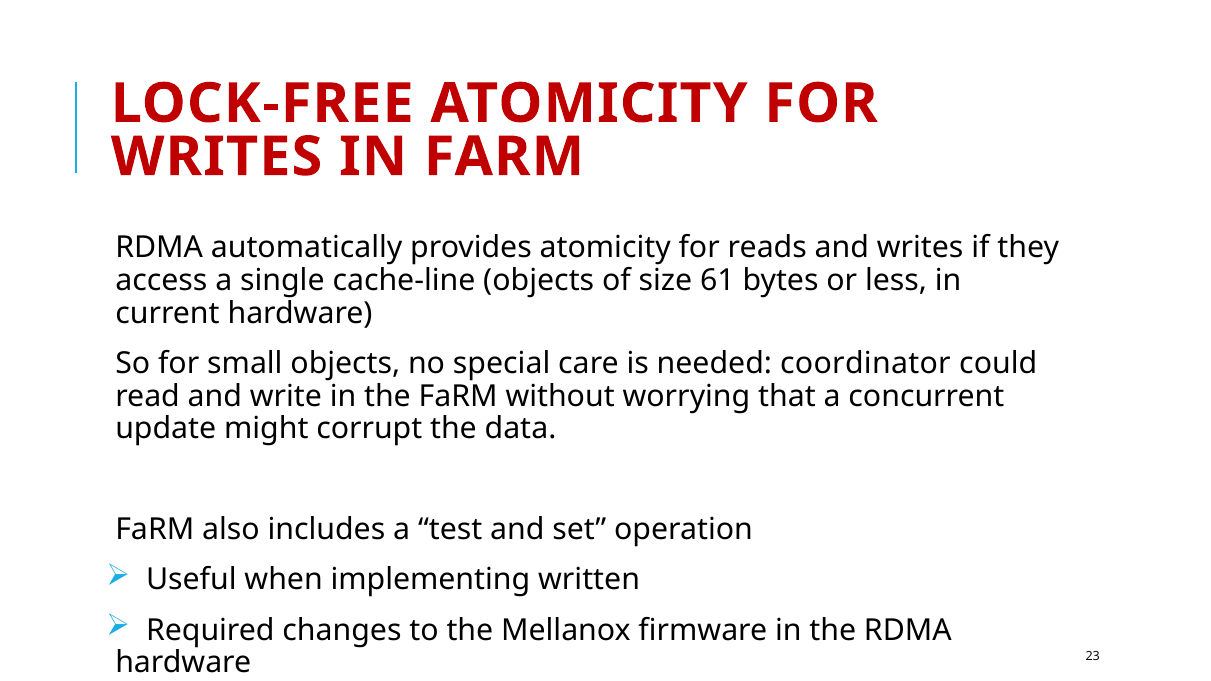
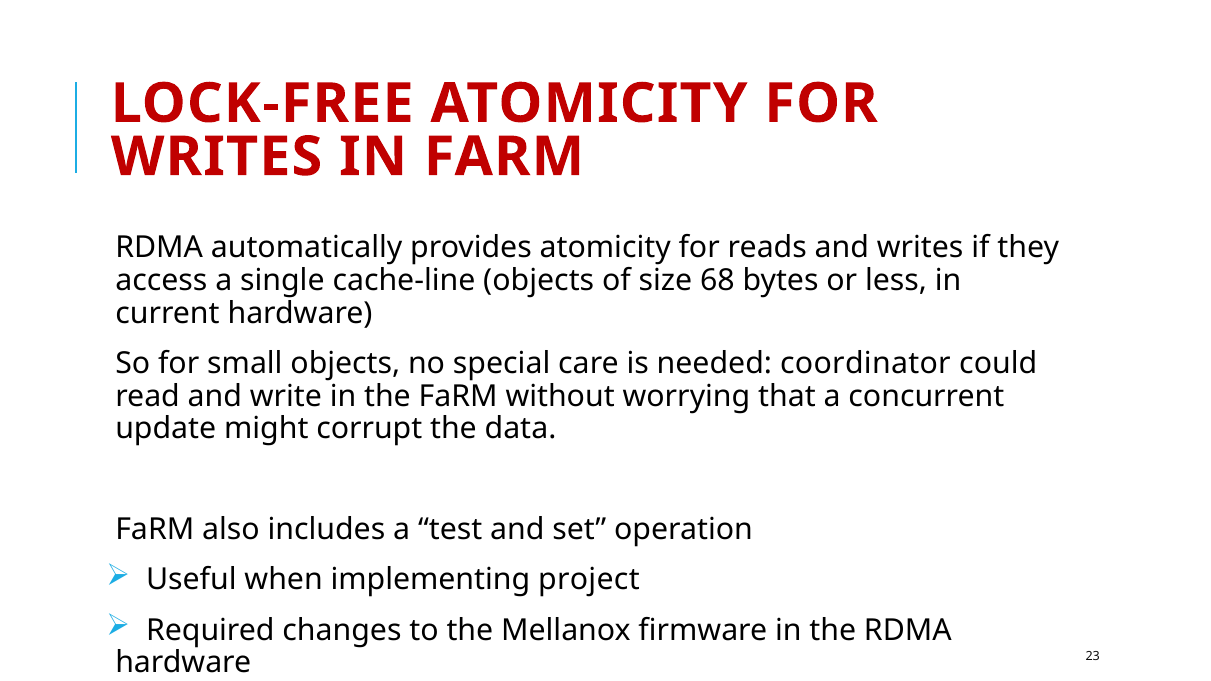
61: 61 -> 68 (717, 280)
written: written -> project (589, 580)
